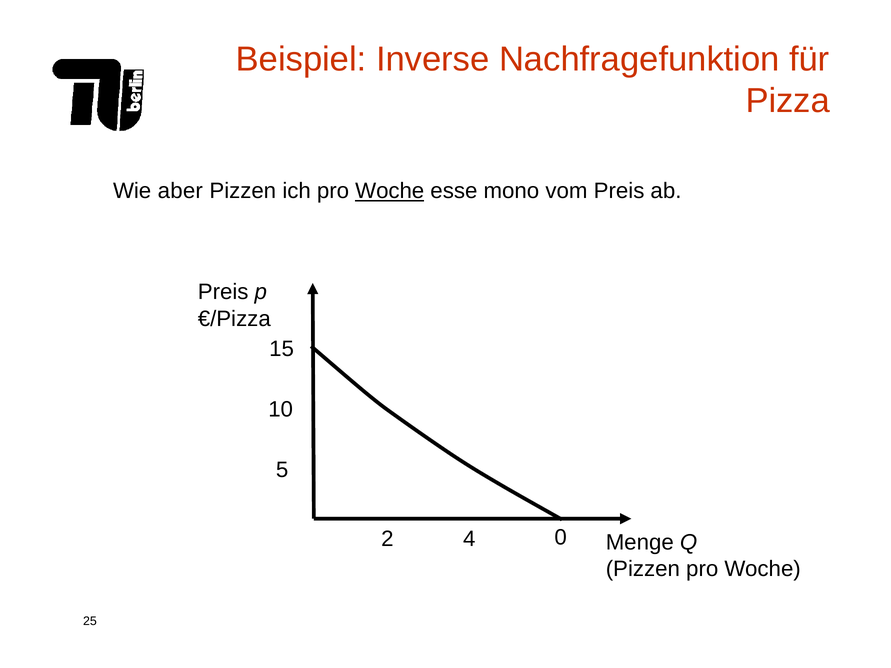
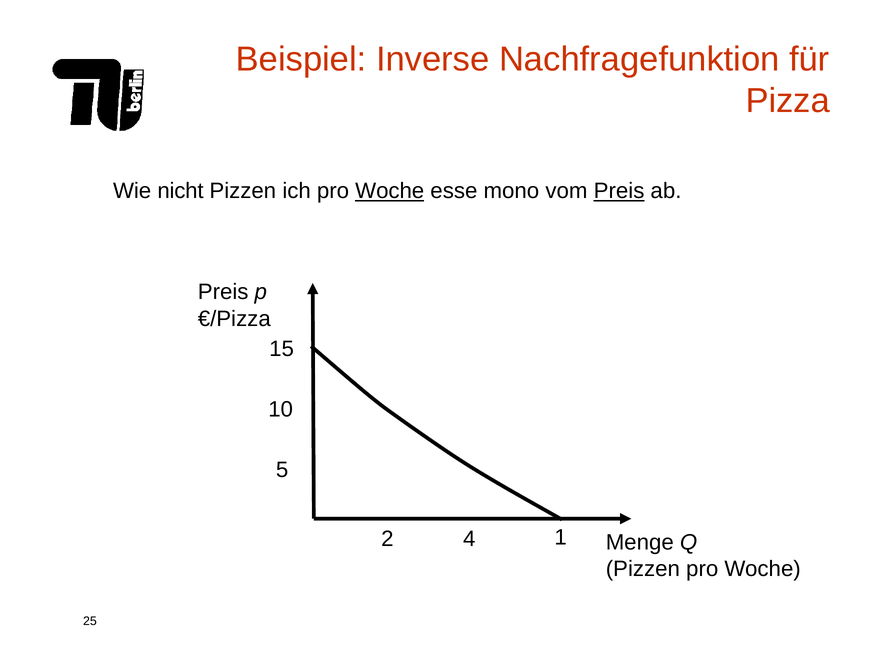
aber: aber -> nicht (181, 191)
Preis underline: none -> present (619, 191)
0: 0 -> 1 (561, 538)
